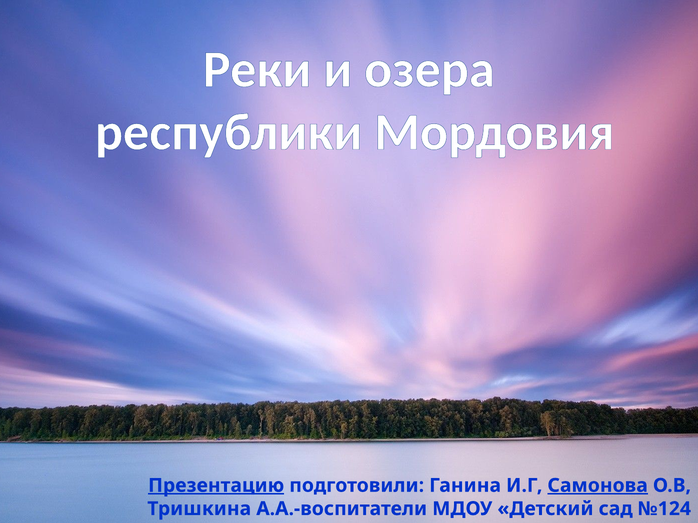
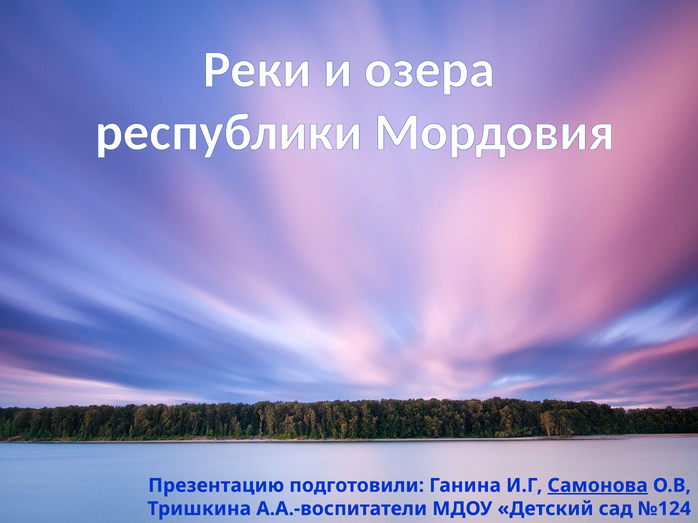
Презентацию underline: present -> none (216, 486)
